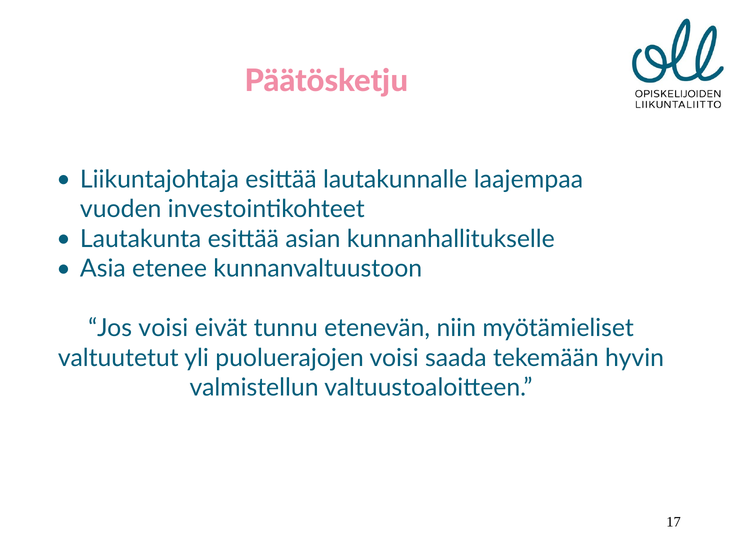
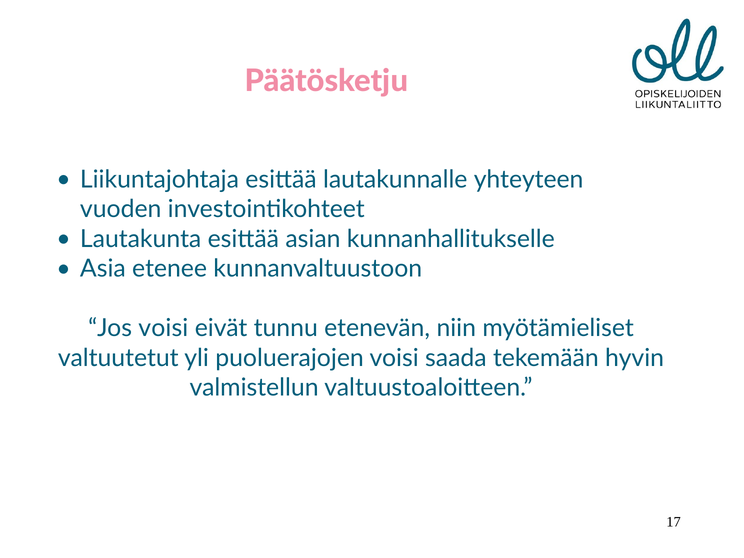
laajempaa: laajempaa -> yhteyteen (529, 179)
